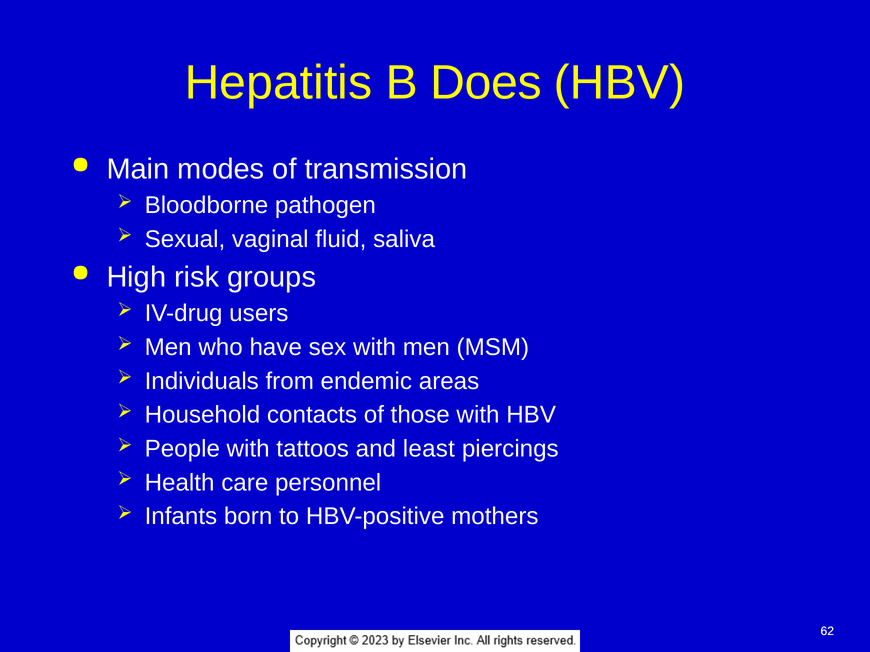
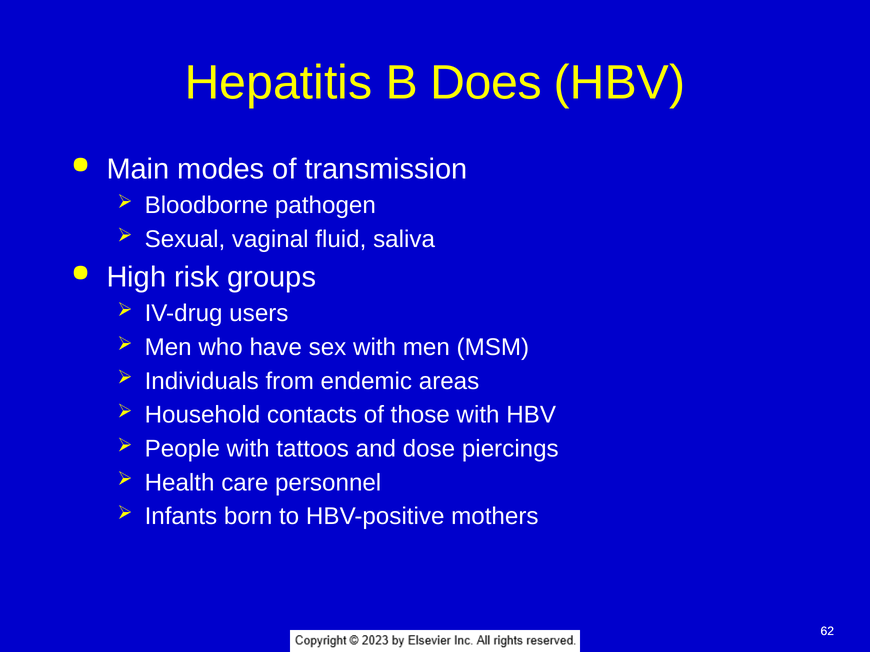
least: least -> dose (429, 449)
